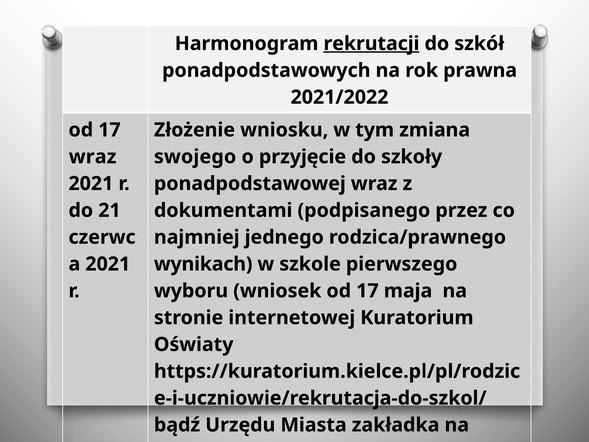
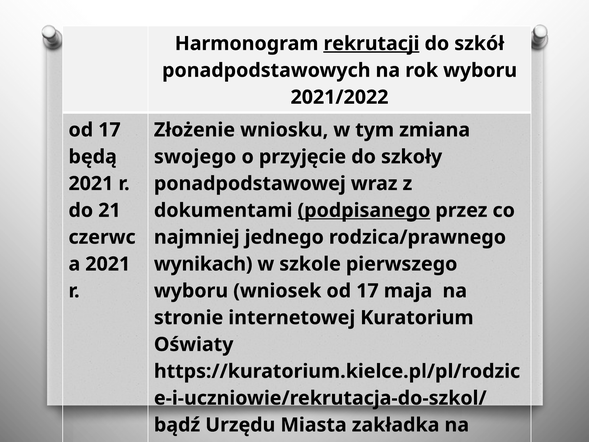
rok prawna: prawna -> wyboru (480, 70)
wraz: wraz -> będą (93, 157)
podpisanego underline: none -> present (364, 210)
